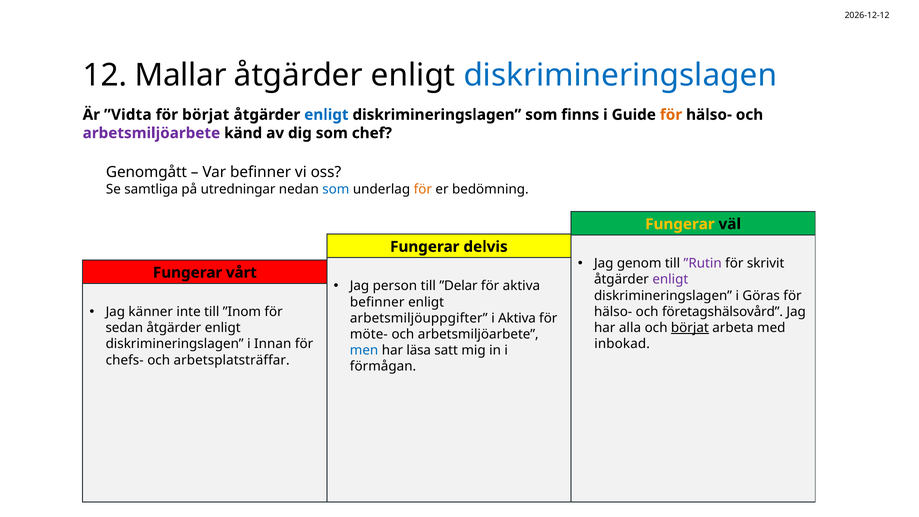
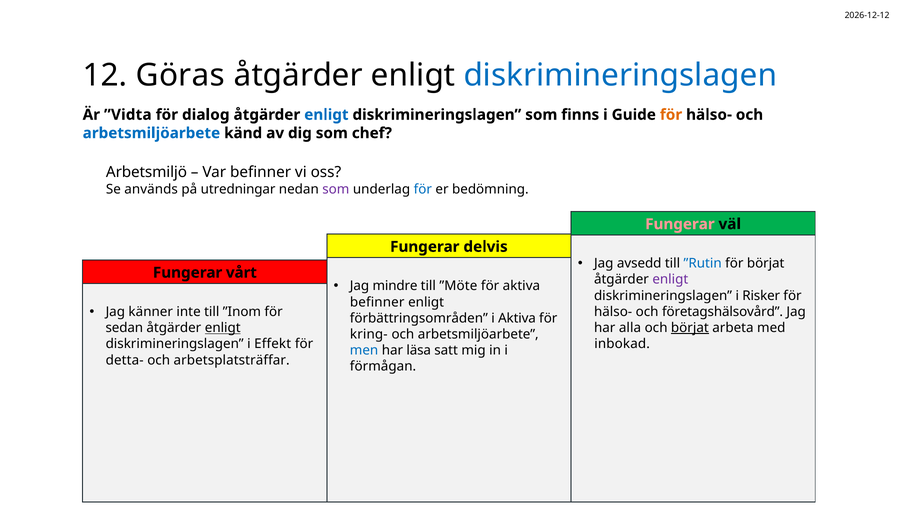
Mallar: Mallar -> Göras (180, 75)
för börjat: börjat -> dialog (206, 115)
arbetsmiljöarbete colour: purple -> blue (151, 133)
Genomgått: Genomgått -> Arbetsmiljö (147, 172)
samtliga: samtliga -> används (151, 190)
som colour: blue -> purple (336, 190)
för colour: orange -> blue (423, 190)
Fungerar colour: yellow -> pink (680, 224)
genom: genom -> avsedd (639, 263)
”Rutin colour: purple -> blue (703, 263)
för skrivit: skrivit -> börjat (766, 263)
person: person -> mindre (395, 286)
”Delar: ”Delar -> ”Möte (458, 286)
Göras: Göras -> Risker (761, 296)
arbetsmiljöuppgifter: arbetsmiljöuppgifter -> förbättringsområden (419, 318)
enligt underline: none -> present (223, 328)
möte-: möte- -> kring- (369, 334)
Innan: Innan -> Effekt (273, 344)
chefs-: chefs- -> detta- (125, 360)
